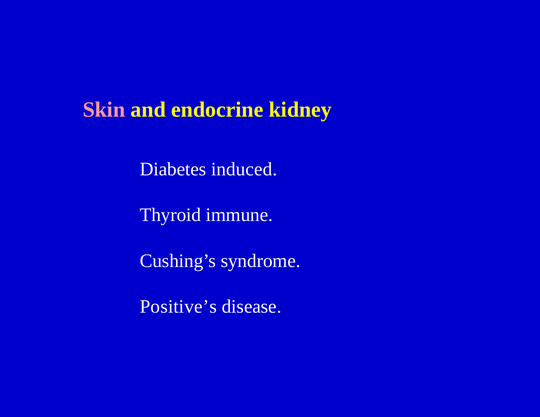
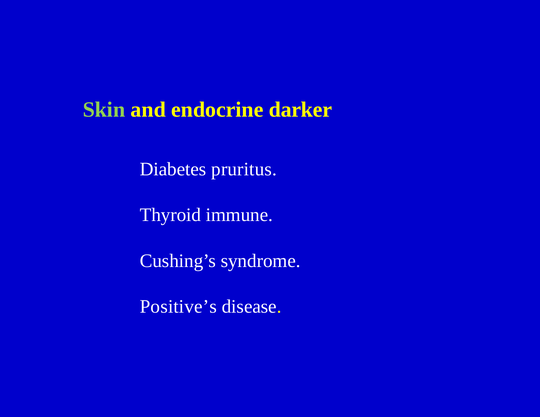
Skin colour: pink -> light green (104, 110)
kidney: kidney -> darker (300, 110)
induced: induced -> pruritus (244, 169)
